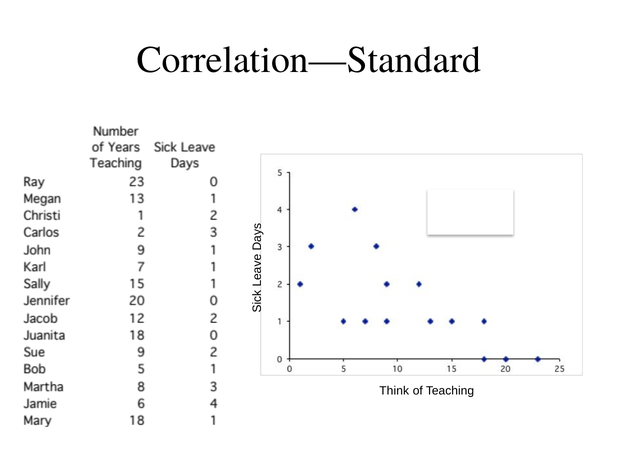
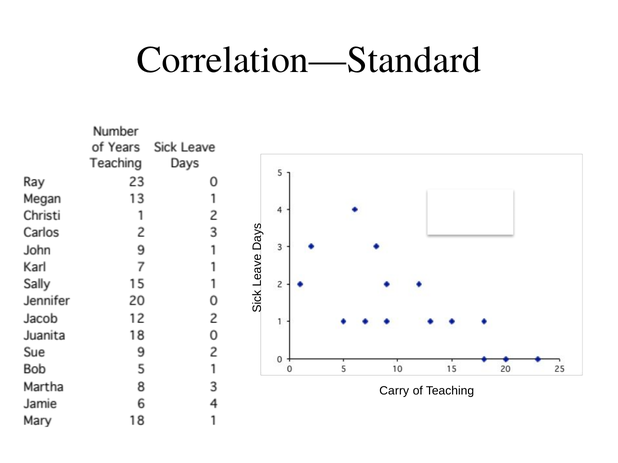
Think: Think -> Carry (394, 391)
